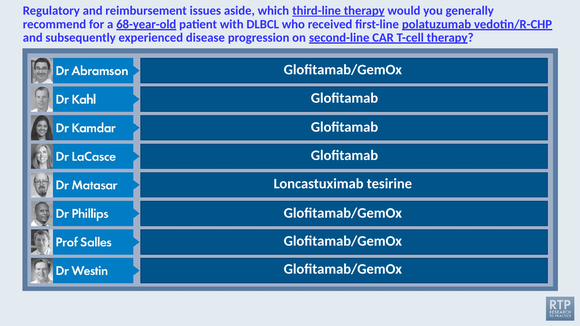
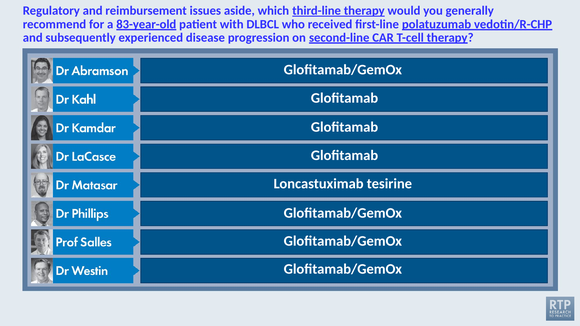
68-year-old: 68-year-old -> 83-year-old (146, 24)
